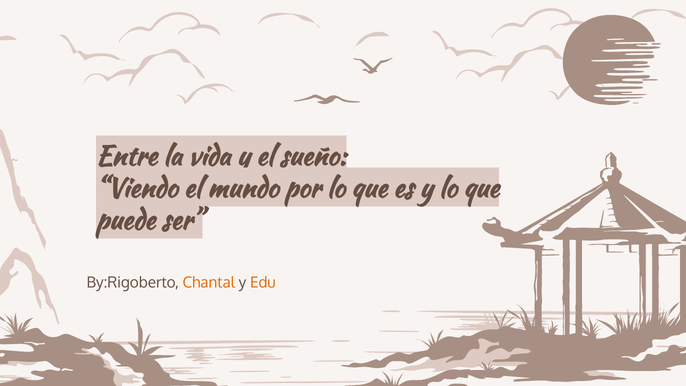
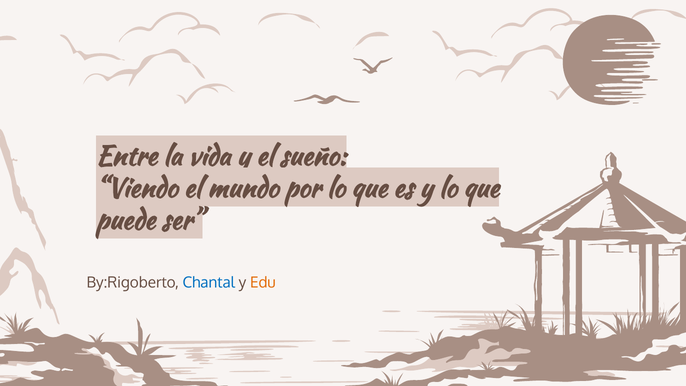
Chantal colour: orange -> blue (209, 283)
